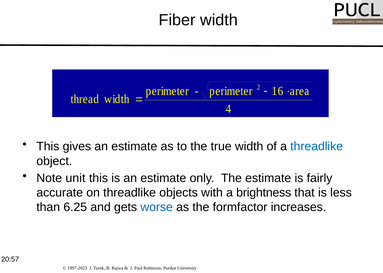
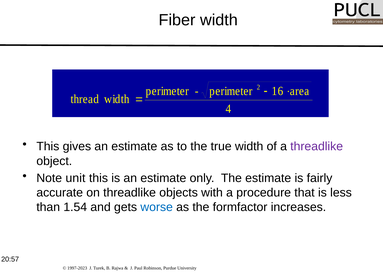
threadlike colour: blue -> purple (317, 147)
brightness: brightness -> procedure (264, 193)
6.25: 6.25 -> 1.54 (75, 208)
